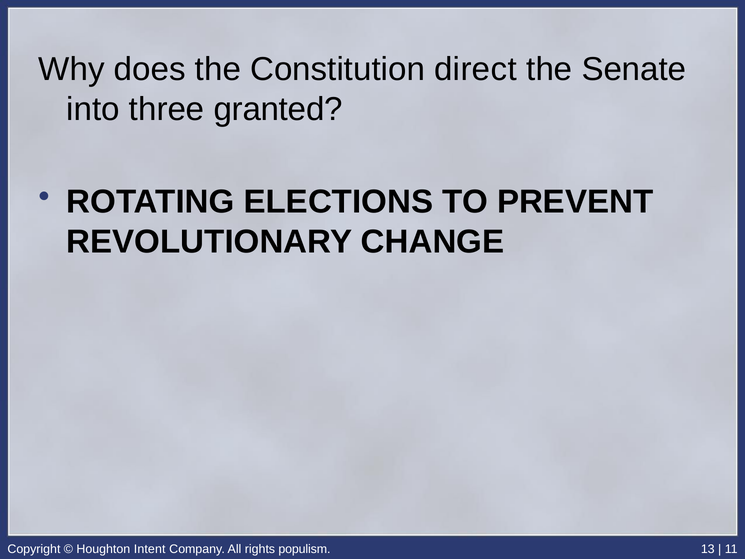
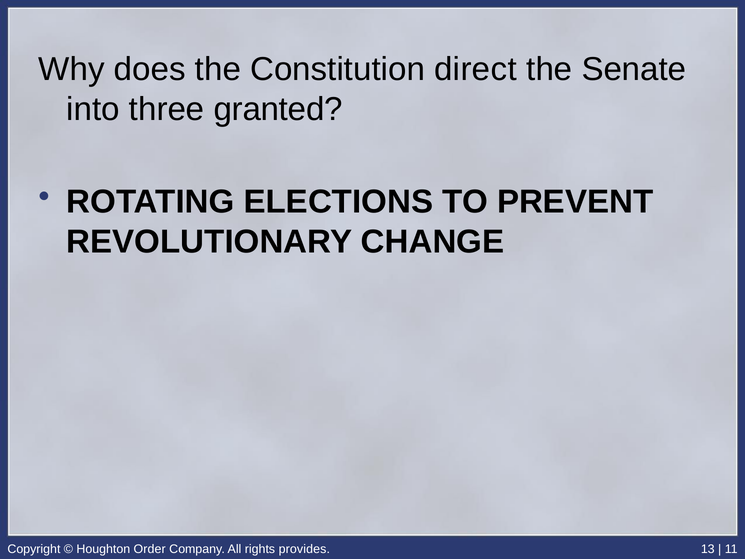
Intent: Intent -> Order (150, 549)
populism: populism -> provides (304, 549)
